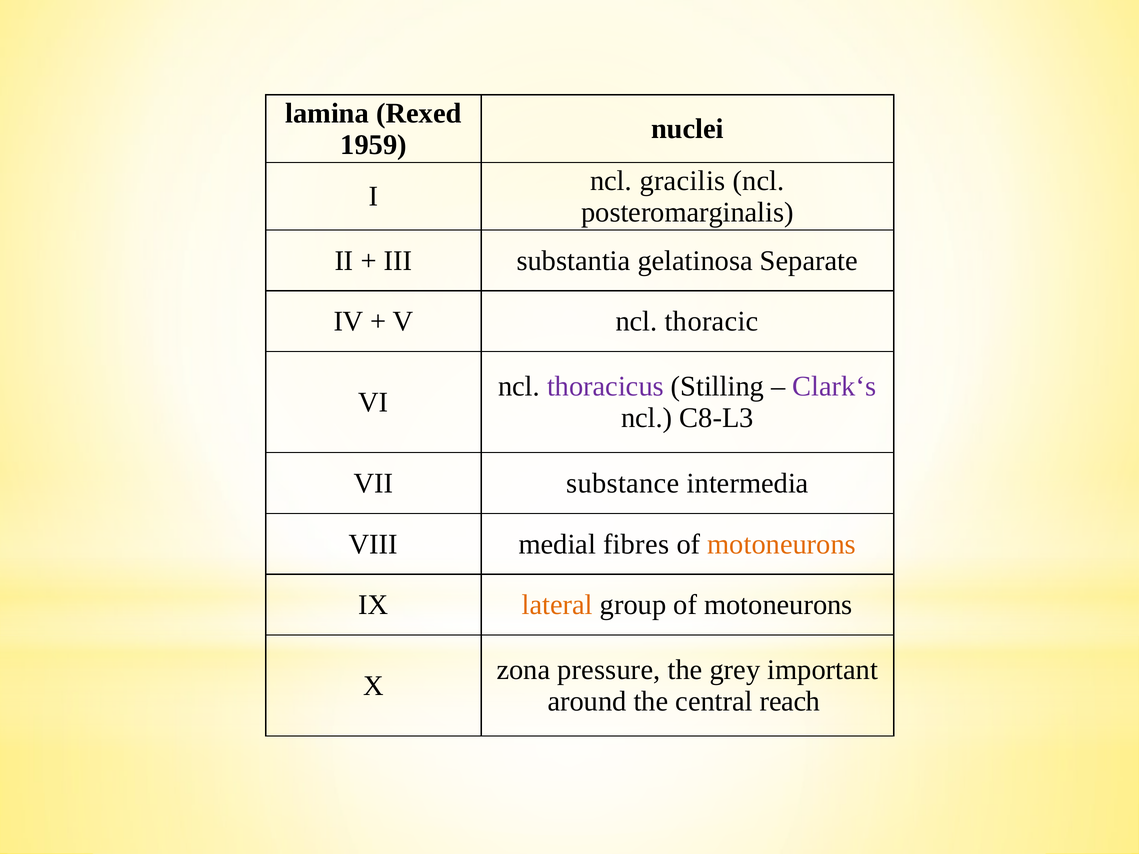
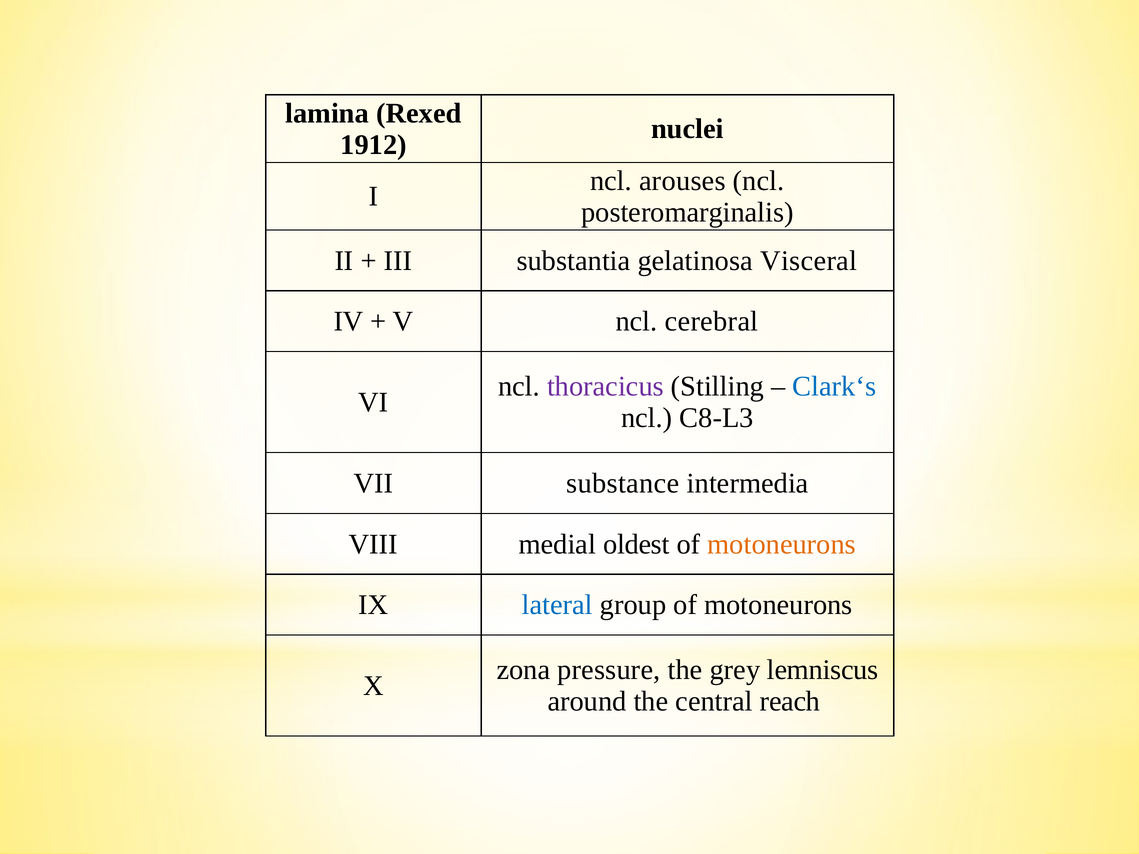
1959: 1959 -> 1912 (374, 145)
gracilis: gracilis -> arouses (682, 181)
Separate: Separate -> Visceral (809, 261)
thoracic: thoracic -> cerebral (712, 321)
Clark‘s colour: purple -> blue (834, 387)
fibres: fibres -> oldest (636, 544)
lateral colour: orange -> blue (557, 605)
important: important -> lemniscus (823, 670)
